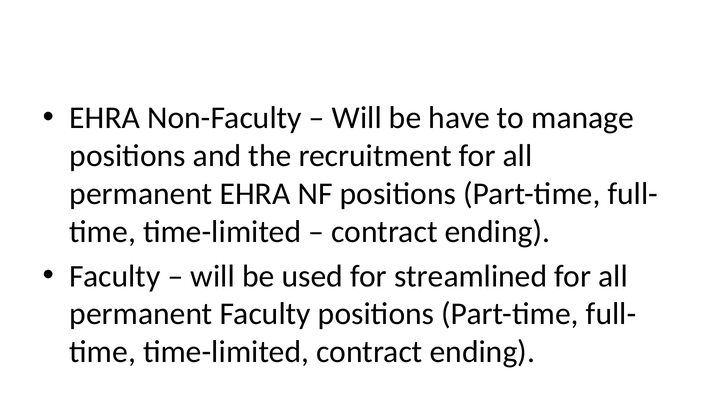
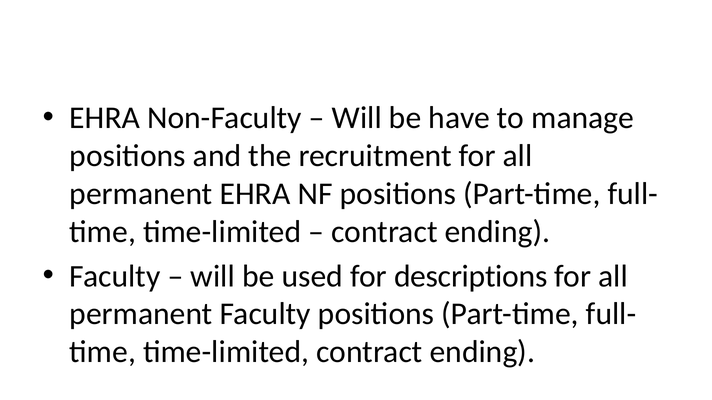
streamlined: streamlined -> descriptions (471, 276)
